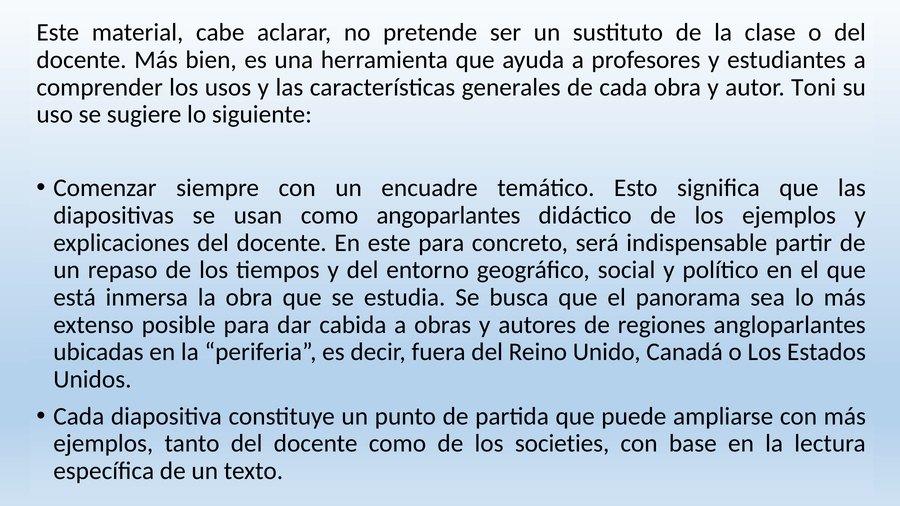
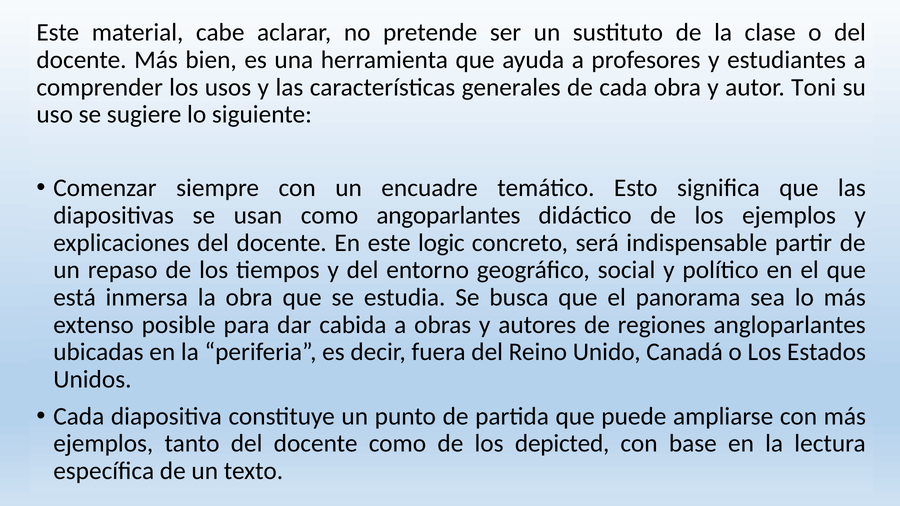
este para: para -> logic (441, 243)
societies: societies -> depicted (562, 444)
